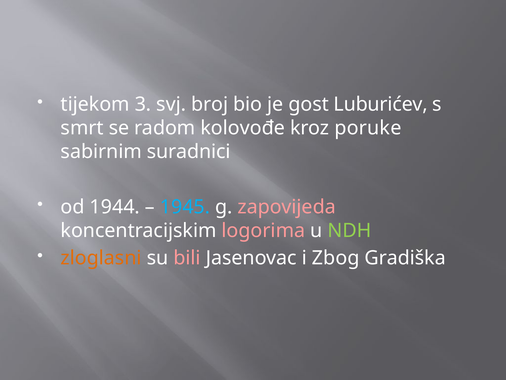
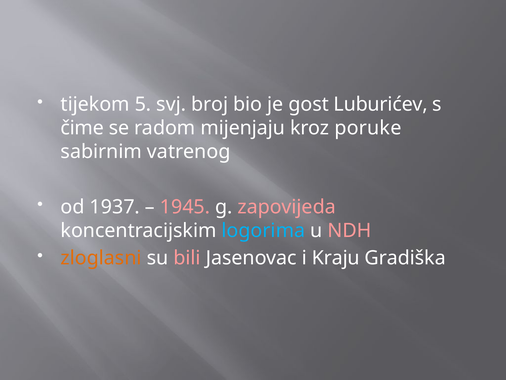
3: 3 -> 5 (143, 104)
smrt: smrt -> čime (82, 128)
kolovođe: kolovođe -> mijenjaju (243, 128)
suradnici: suradnici -> vatrenog (189, 151)
1944: 1944 -> 1937 (115, 207)
1945 colour: light blue -> pink (185, 207)
logorima colour: pink -> light blue (263, 230)
NDH colour: light green -> pink (349, 230)
Zbog: Zbog -> Kraju (336, 258)
